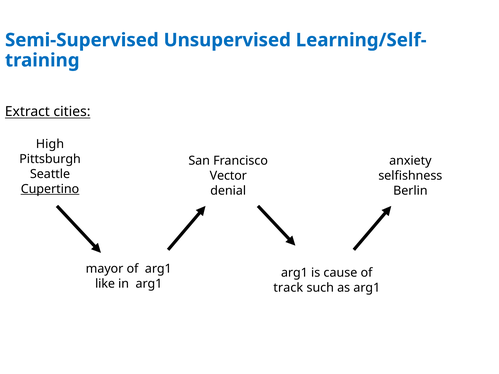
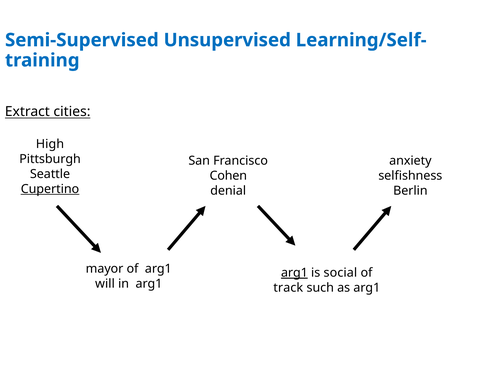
Vector: Vector -> Cohen (228, 176)
arg1 underline: none -> present (294, 273)
cause: cause -> social (340, 273)
like: like -> will (105, 284)
